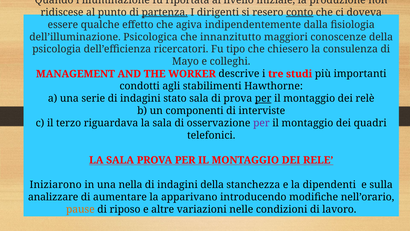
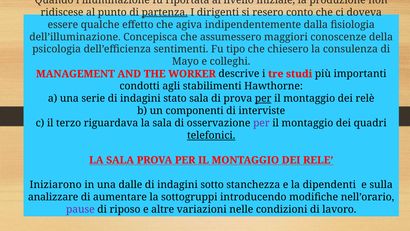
conto underline: present -> none (300, 12)
Psicologica: Psicologica -> Concepisca (150, 37)
innanzitutto: innanzitutto -> assumessero (231, 37)
ricercatori: ricercatori -> sentimenti (181, 49)
telefonici underline: none -> present (211, 135)
nella: nella -> dalle (130, 184)
indagini della: della -> sotto (212, 184)
apparivano: apparivano -> sottogruppi (189, 197)
pause colour: orange -> purple (80, 209)
